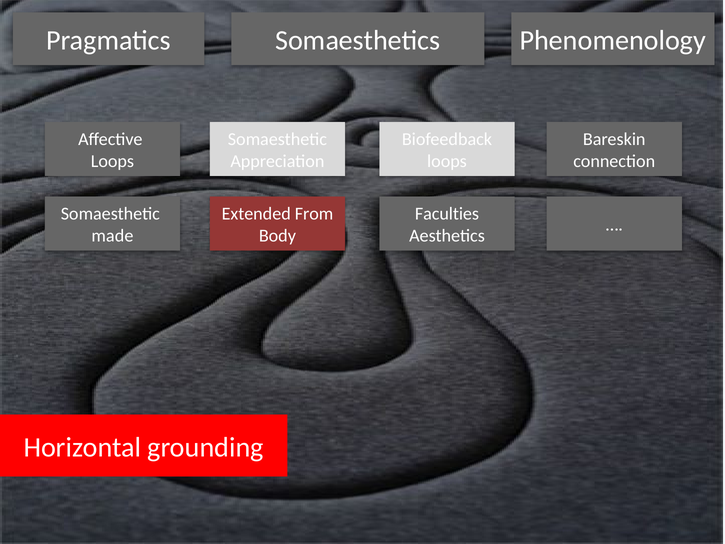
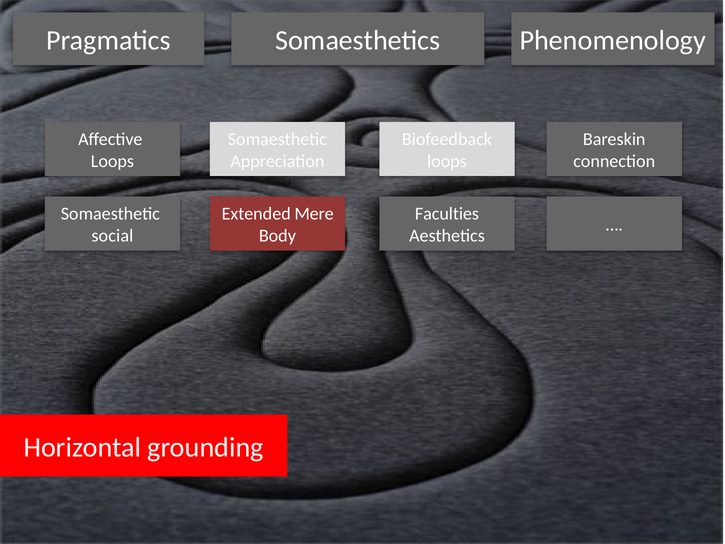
From: From -> Mere (314, 214)
made: made -> social (112, 236)
